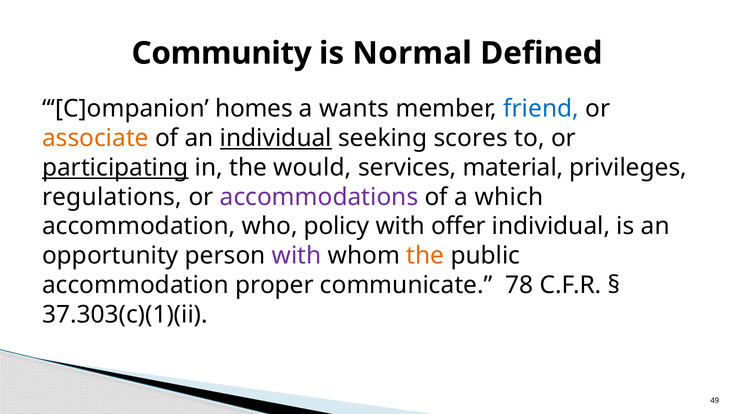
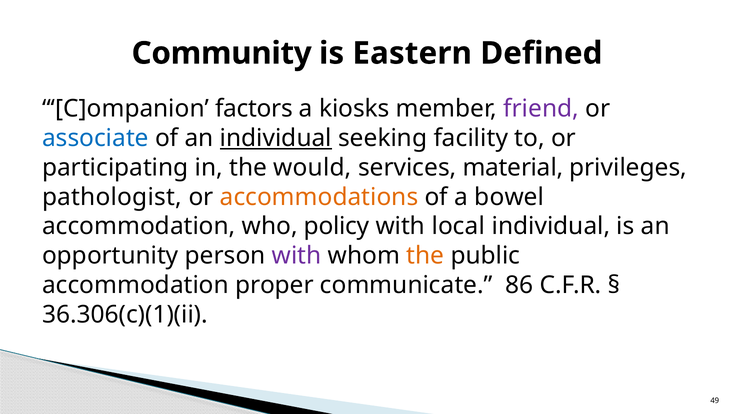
Normal: Normal -> Eastern (412, 53)
homes: homes -> factors (254, 108)
wants: wants -> kiosks (354, 108)
friend colour: blue -> purple (541, 108)
associate colour: orange -> blue (95, 138)
scores: scores -> facility (471, 138)
participating underline: present -> none (115, 167)
regulations: regulations -> pathologist (112, 197)
accommodations colour: purple -> orange (319, 197)
which: which -> bowel (509, 197)
offer: offer -> local (458, 226)
78: 78 -> 86 (519, 285)
37.303(c)(1)(ii: 37.303(c)(1)(ii -> 36.306(c)(1)(ii (125, 314)
